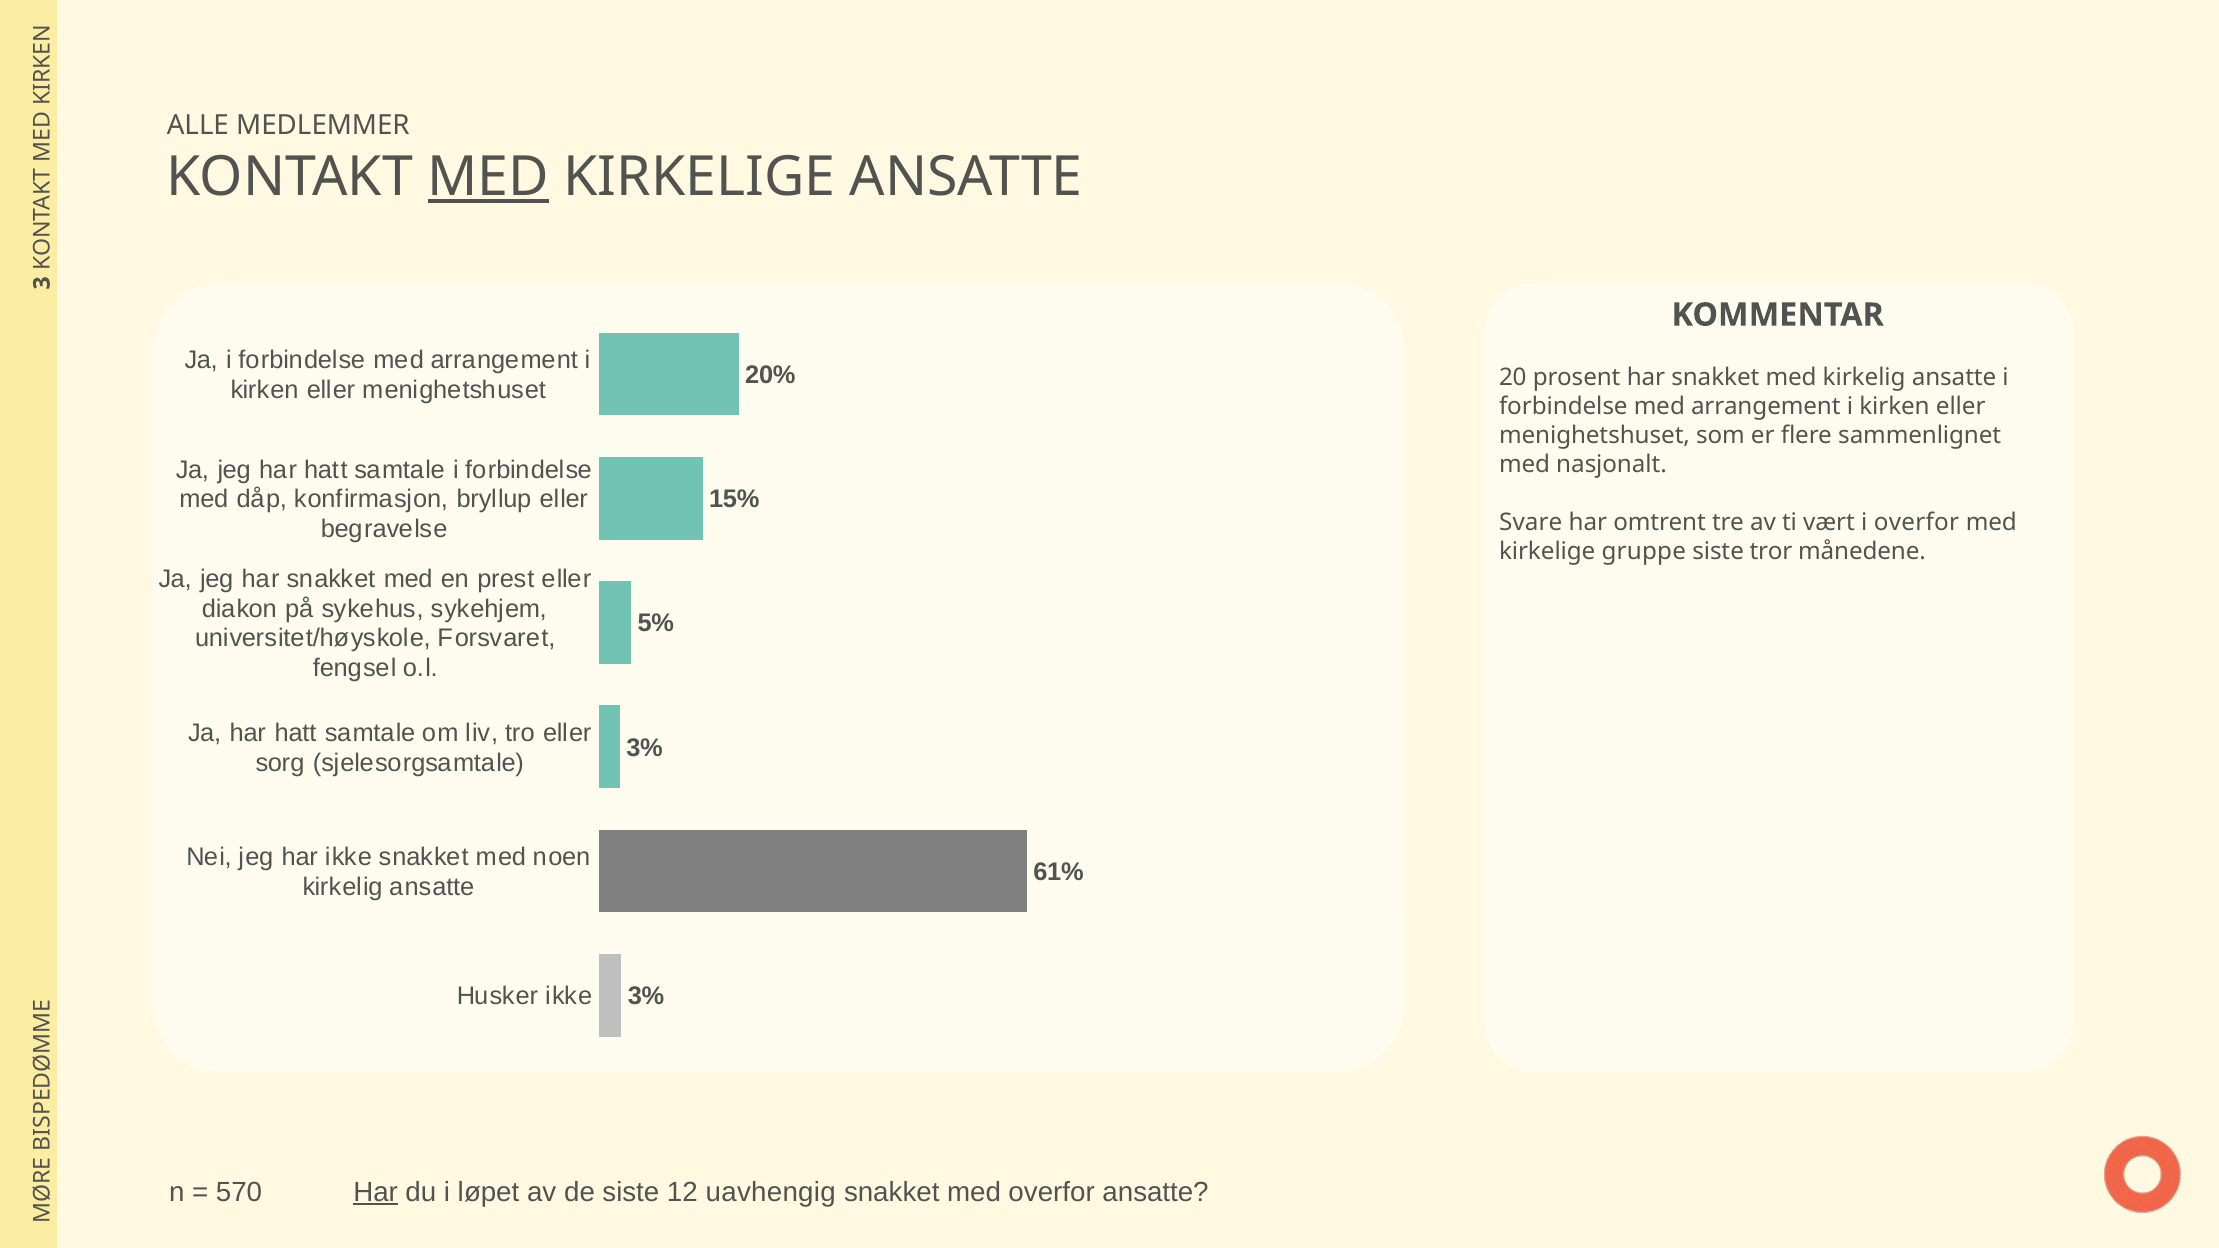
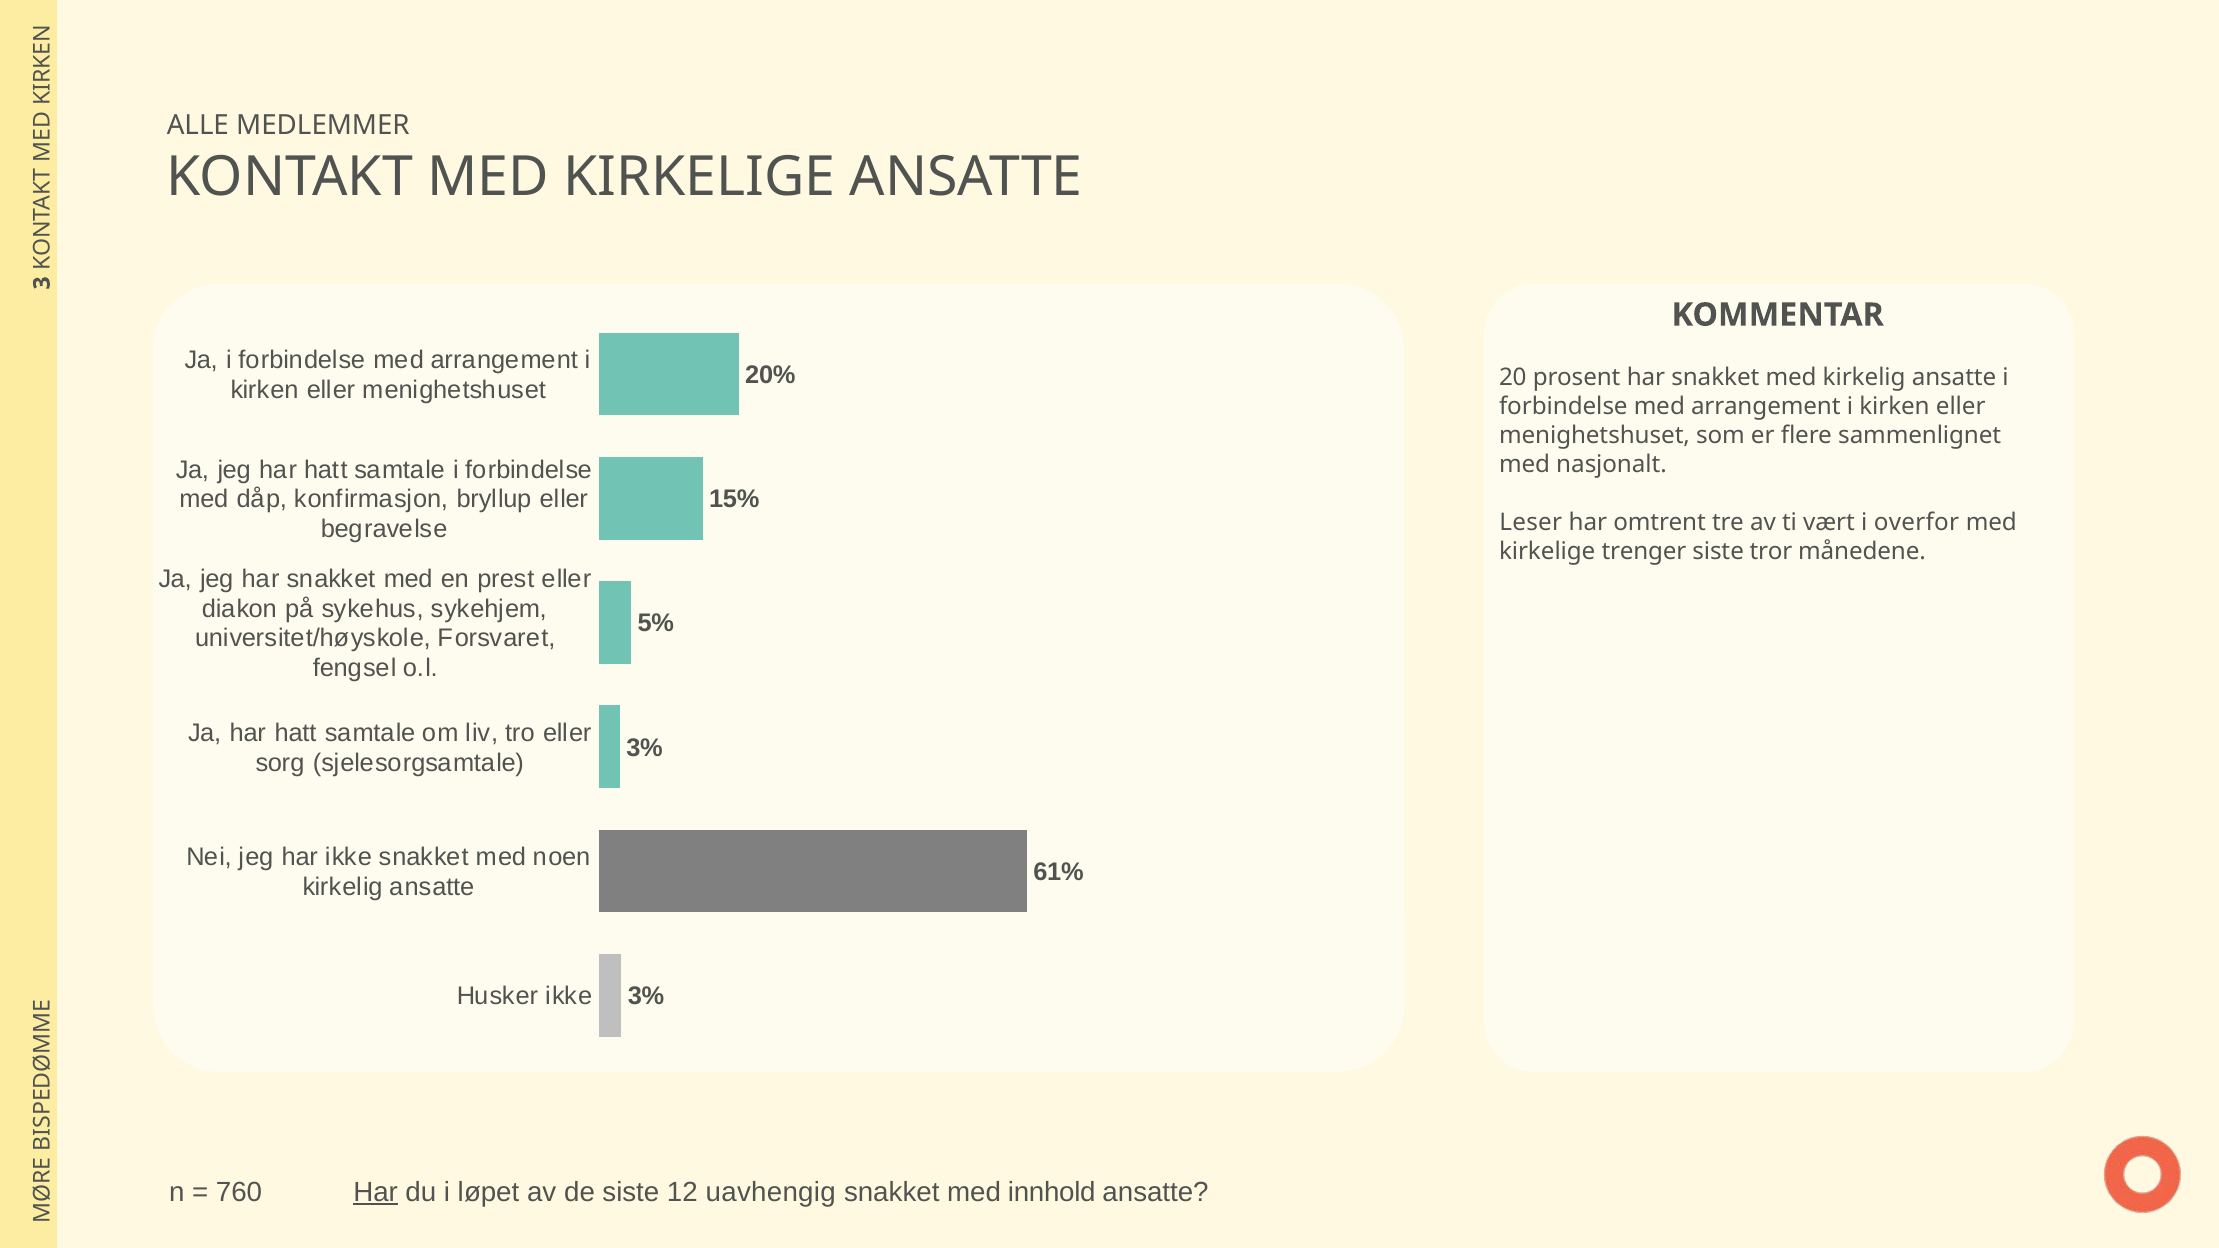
MED underline: present -> none (488, 177)
Svare: Svare -> Leser (1531, 523)
gruppe: gruppe -> trenger (1644, 552)
570: 570 -> 760 (239, 1192)
med overfor: overfor -> innhold (1052, 1192)
